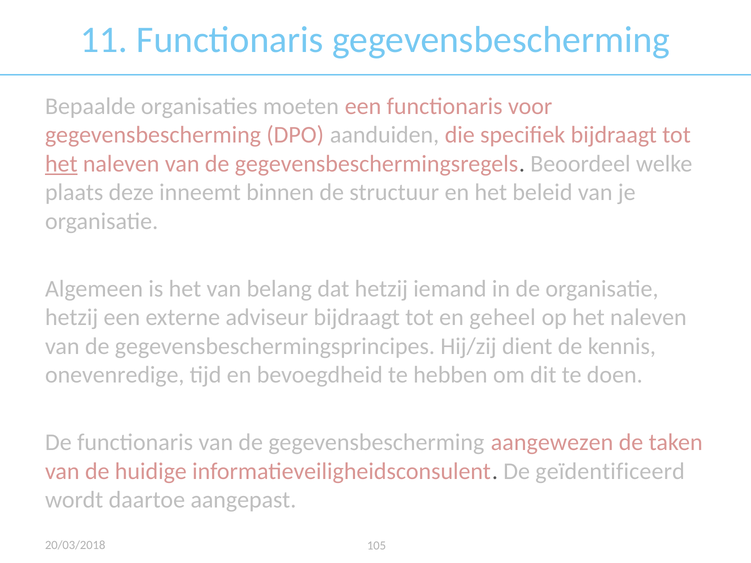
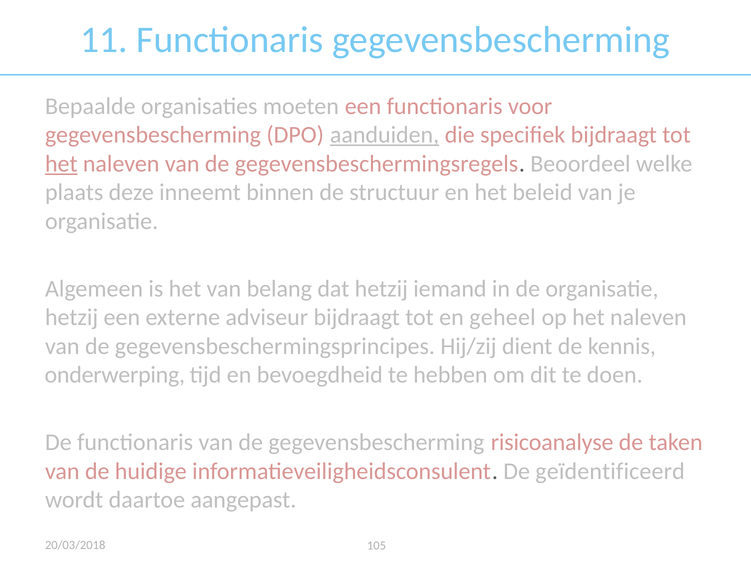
aanduiden underline: none -> present (385, 135)
onevenredige: onevenredige -> onderwerping (115, 375)
aangewezen: aangewezen -> risicoanalyse (552, 443)
